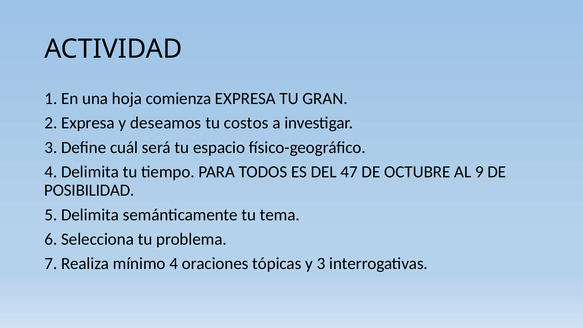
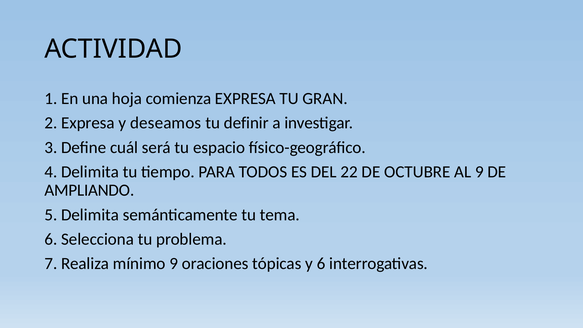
costos: costos -> definir (246, 123)
47: 47 -> 22 (349, 172)
POSIBILIDAD: POSIBILIDAD -> AMPLIANDO (89, 190)
mínimo 4: 4 -> 9 (174, 264)
y 3: 3 -> 6 (321, 264)
